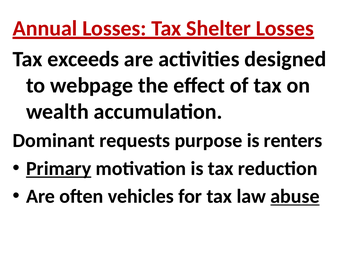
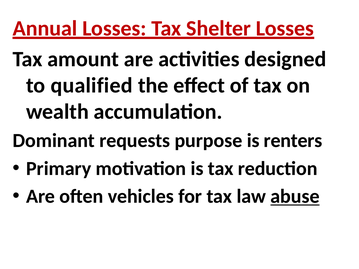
exceeds: exceeds -> amount (83, 59)
webpage: webpage -> qualified (92, 85)
Primary underline: present -> none (59, 169)
